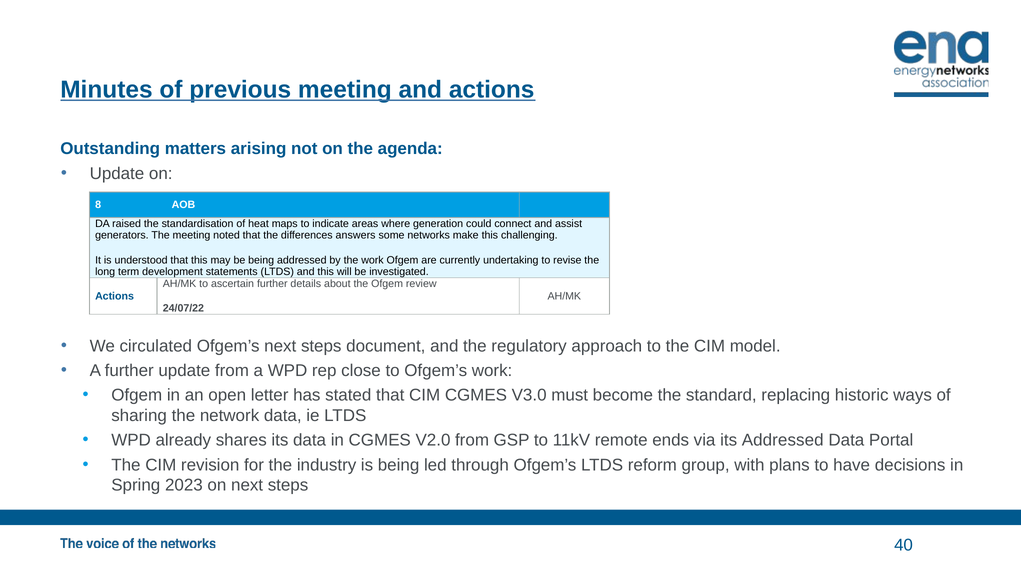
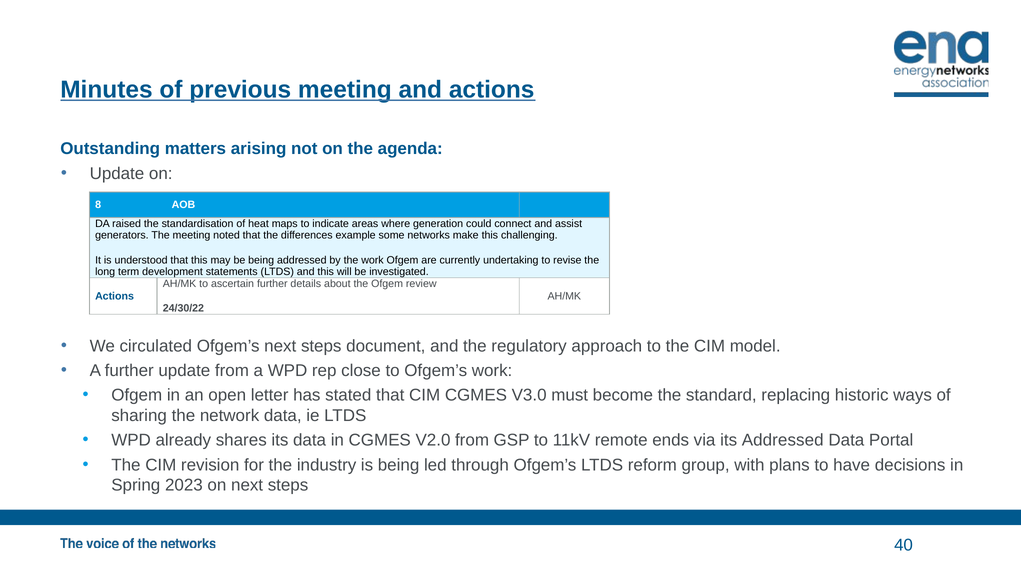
answers: answers -> example (356, 235)
24/07/22: 24/07/22 -> 24/30/22 (183, 309)
